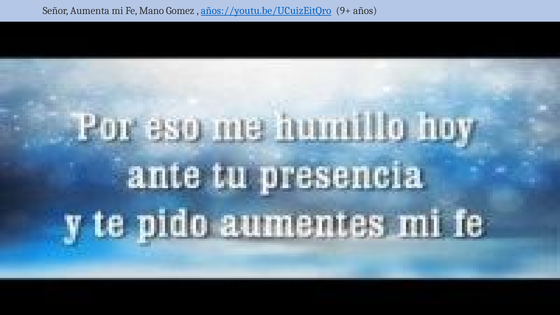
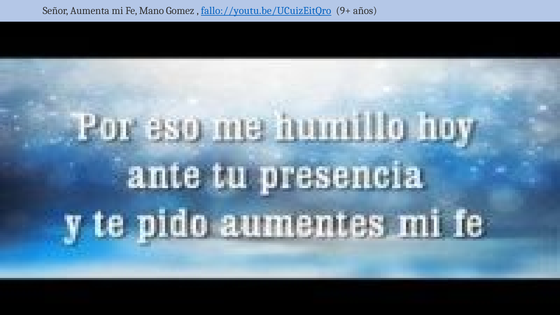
años://youtu.be/UCuizEitQro: años://youtu.be/UCuizEitQro -> fallo://youtu.be/UCuizEitQro (266, 11)
